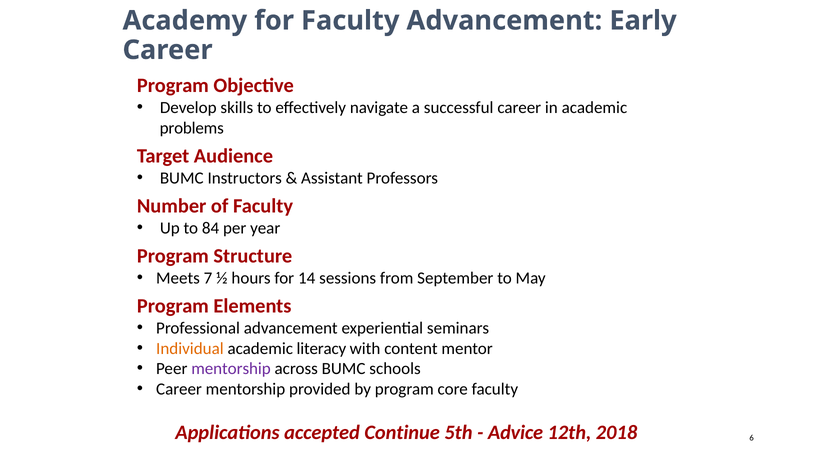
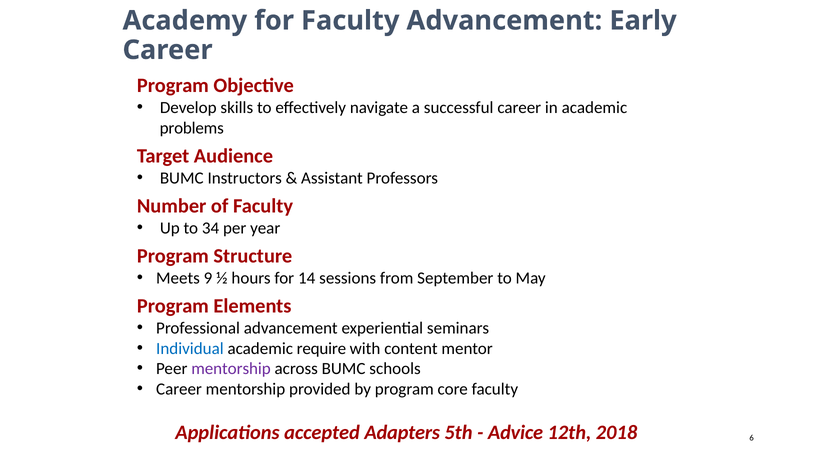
84: 84 -> 34 (211, 228)
7: 7 -> 9 (208, 278)
Individual colour: orange -> blue (190, 348)
literacy: literacy -> require (321, 348)
Continue: Continue -> Adapters (402, 432)
